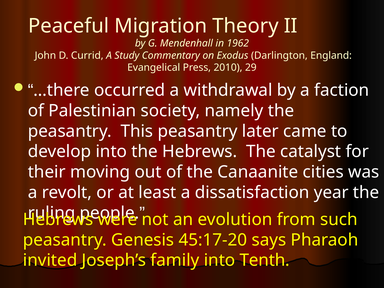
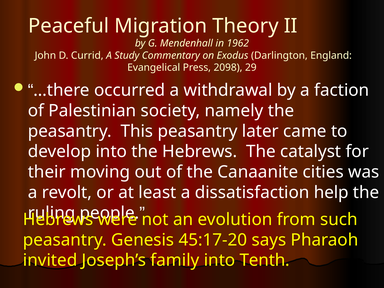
2010: 2010 -> 2098 (228, 68)
year: year -> help (331, 193)
